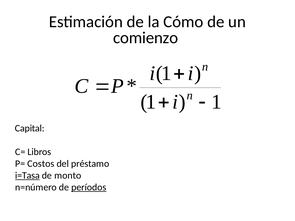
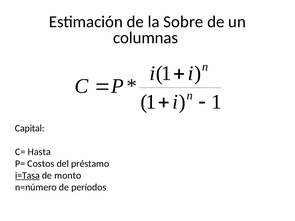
Cómo: Cómo -> Sobre (183, 22)
comienzo: comienzo -> columnas (146, 38)
Libros: Libros -> Hasta (39, 152)
períodos underline: present -> none (89, 187)
